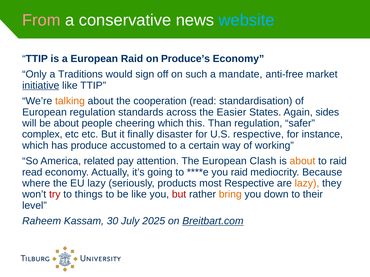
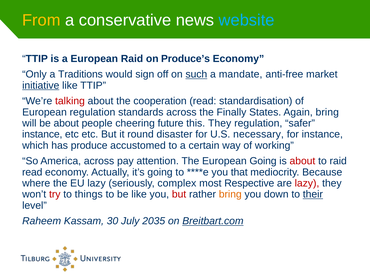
From colour: pink -> yellow (41, 20)
such underline: none -> present (196, 74)
talking colour: orange -> red (70, 101)
Easier: Easier -> Finally (231, 112)
Again sides: sides -> bring (327, 112)
cheering which: which -> future (171, 123)
this Than: Than -> They (220, 123)
complex: complex -> instance (42, 135)
finally: finally -> round (140, 135)
U.S respective: respective -> necessary (259, 135)
America related: related -> across (99, 161)
European Clash: Clash -> Going (263, 161)
about colour: orange -> red (302, 161)
you raid: raid -> that (239, 172)
products: products -> complex (177, 184)
lazy colour: orange -> red (307, 184)
their underline: none -> present (313, 195)
2025: 2025 -> 2035 (154, 221)
